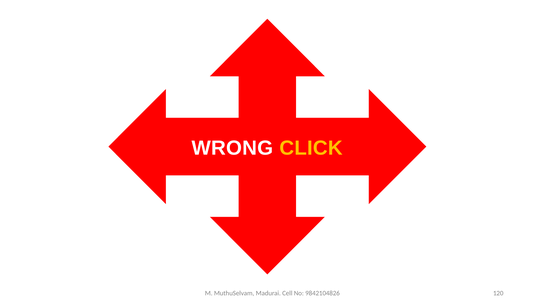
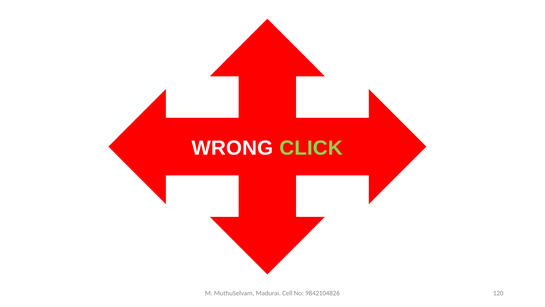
CLICK colour: yellow -> light green (311, 148)
